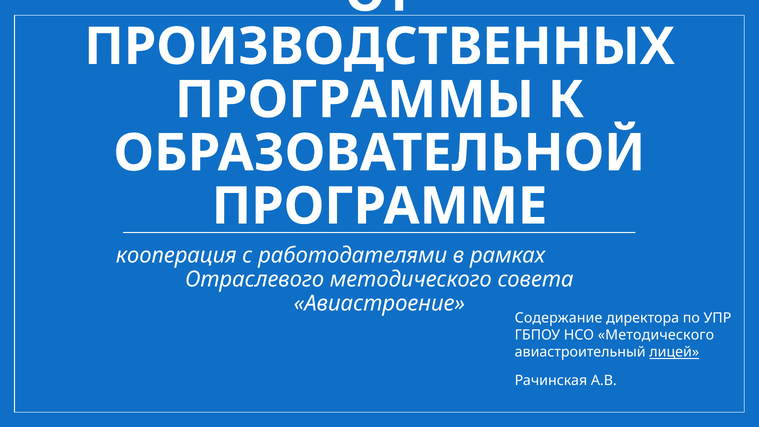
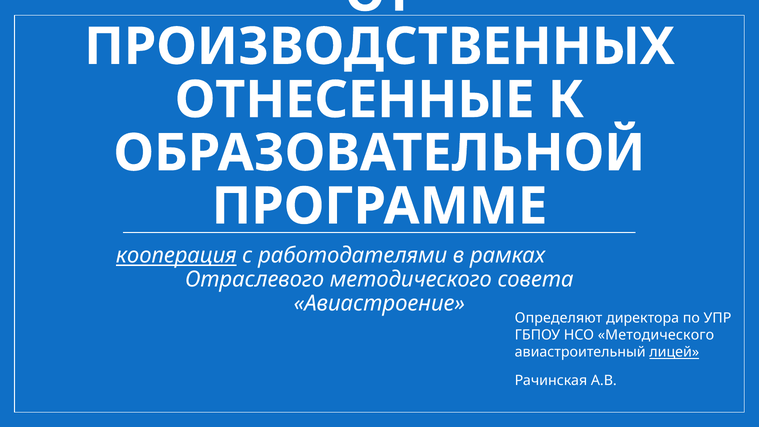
ПРОГРАММЫ: ПРОГРАММЫ -> ОТНЕСЕННЫЕ (355, 100)
кооперация underline: none -> present (176, 256)
Содержание: Содержание -> Определяют (559, 318)
